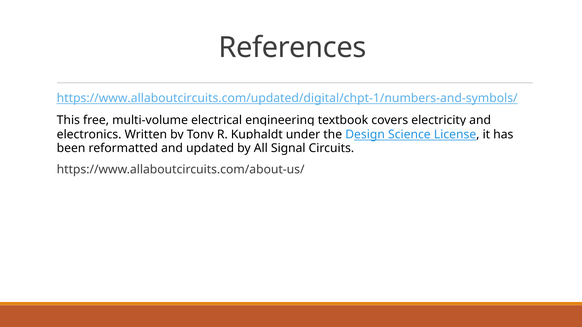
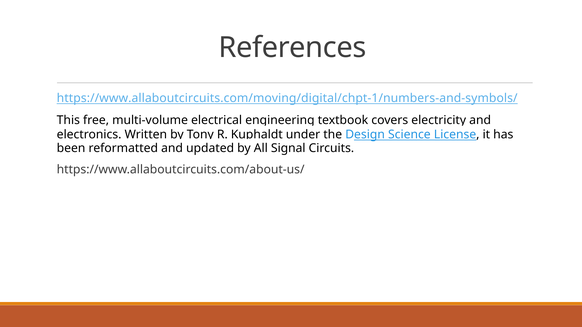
https://www.allaboutcircuits.com/updated/digital/chpt-1/numbers-and-symbols/: https://www.allaboutcircuits.com/updated/digital/chpt-1/numbers-and-symbols/ -> https://www.allaboutcircuits.com/moving/digital/chpt-1/numbers-and-symbols/ (287, 98)
